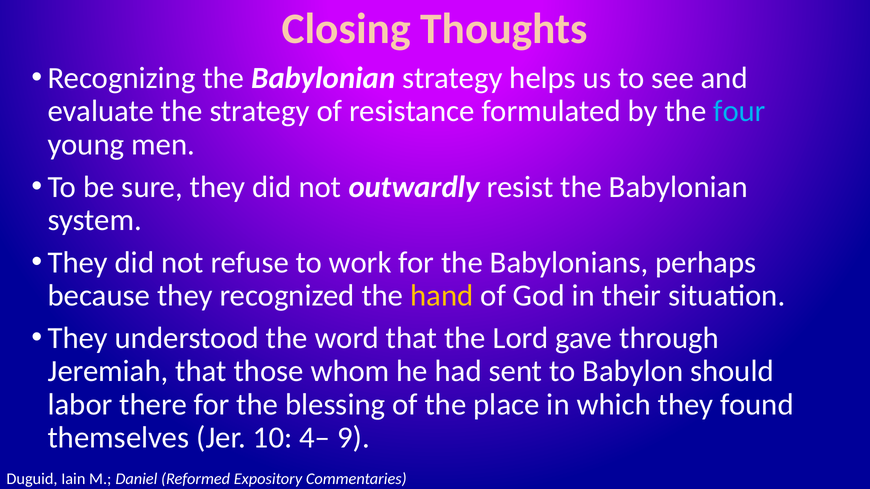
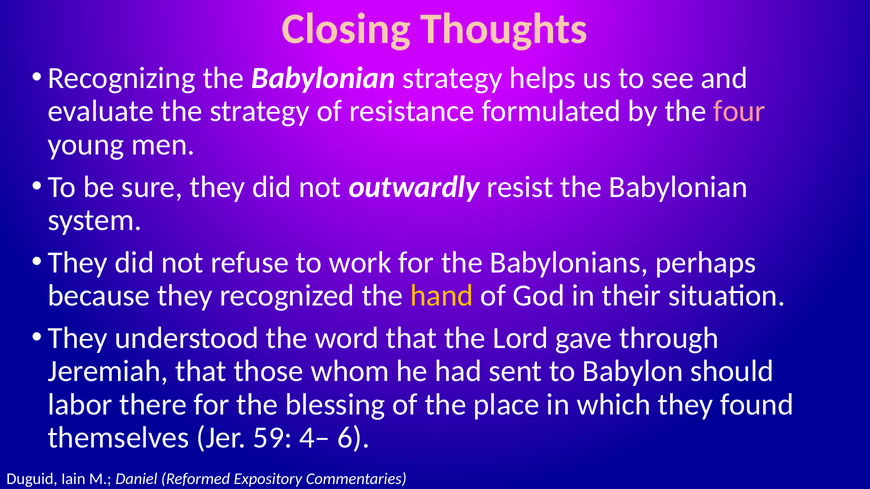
four colour: light blue -> pink (739, 111)
10: 10 -> 59 (273, 438)
9: 9 -> 6 (353, 438)
